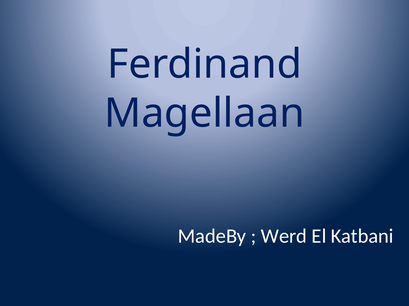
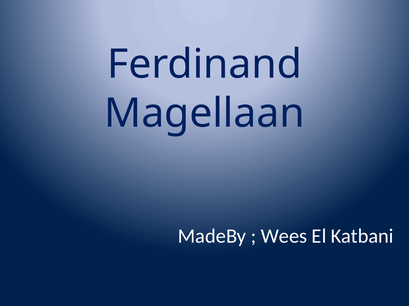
Werd: Werd -> Wees (284, 237)
